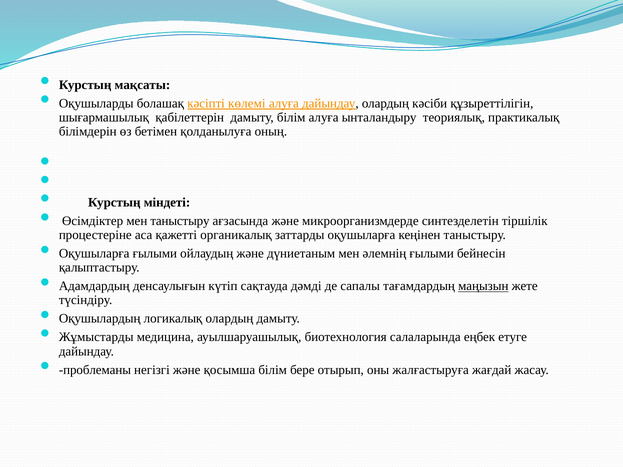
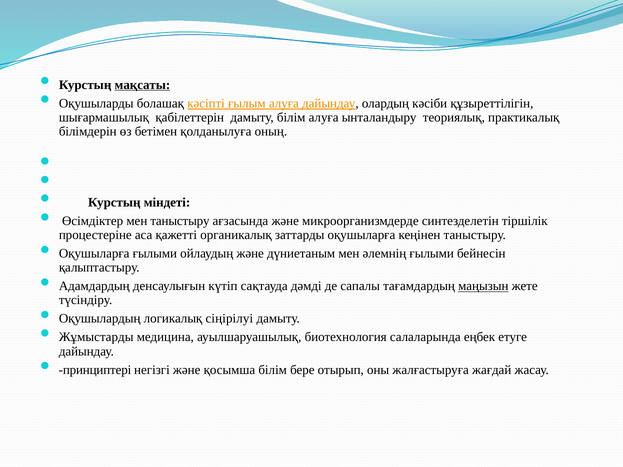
мақсаты underline: none -> present (142, 85)
көлемі: көлемі -> ғылым (247, 103)
логикалық олардың: олардың -> сіңірілуі (229, 319)
проблеманы: проблеманы -> принциптері (95, 370)
